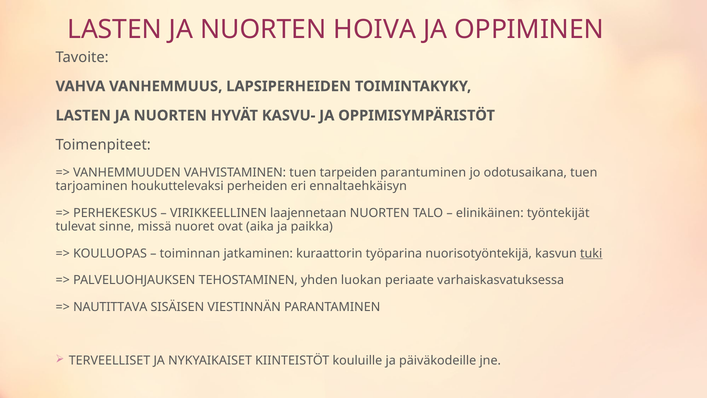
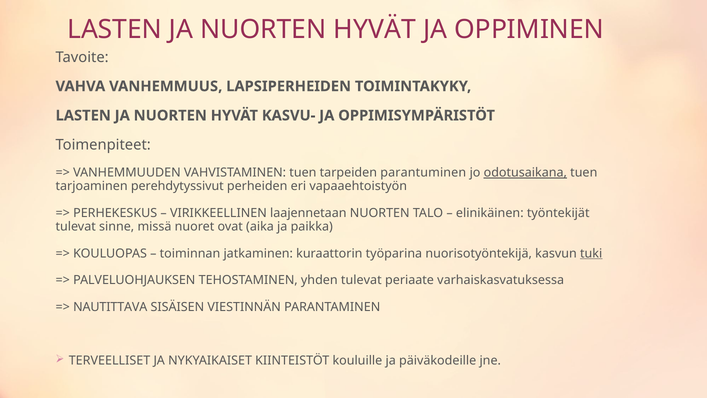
HOIVA: HOIVA -> HYVÄT (375, 29)
odotusaikana underline: none -> present (525, 173)
houkuttelevaksi: houkuttelevaksi -> perehdytyssivut (177, 186)
ennaltaehkäisyn: ennaltaehkäisyn -> vapaaehtoistyön (358, 186)
yhden luokan: luokan -> tulevat (361, 280)
